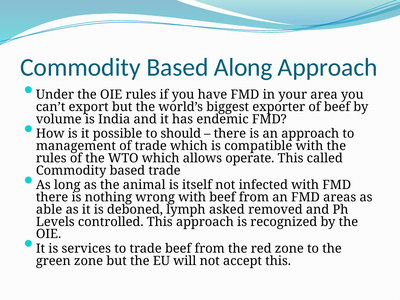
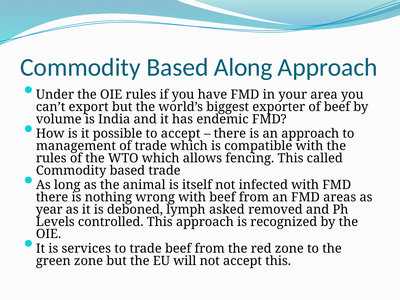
to should: should -> accept (181, 134)
operate: operate -> fencing (250, 158)
able: able -> year (49, 210)
